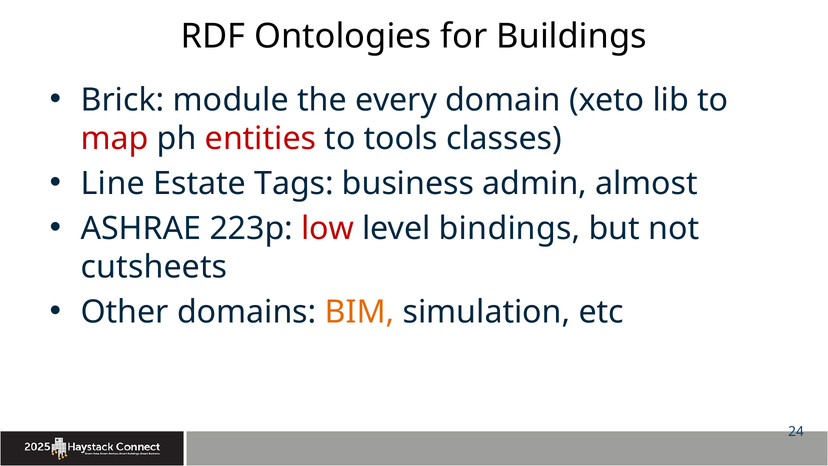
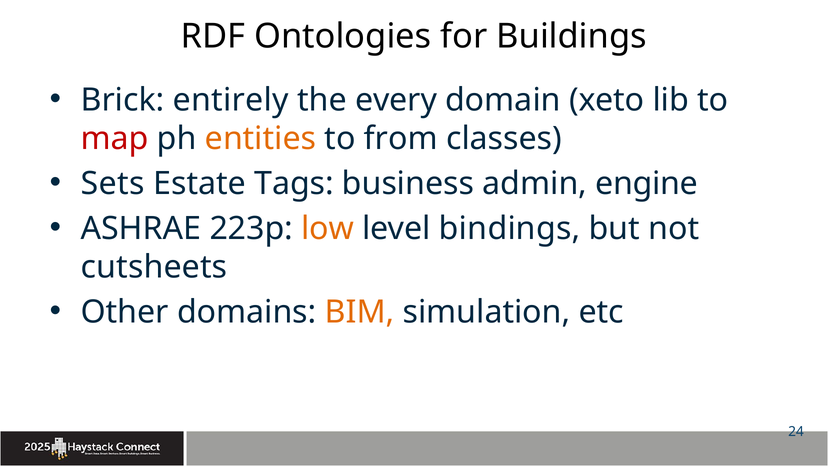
module: module -> entirely (231, 100)
entities colour: red -> orange (261, 139)
tools: tools -> from (401, 139)
Line: Line -> Sets (113, 184)
almost: almost -> engine (647, 184)
low colour: red -> orange (328, 229)
